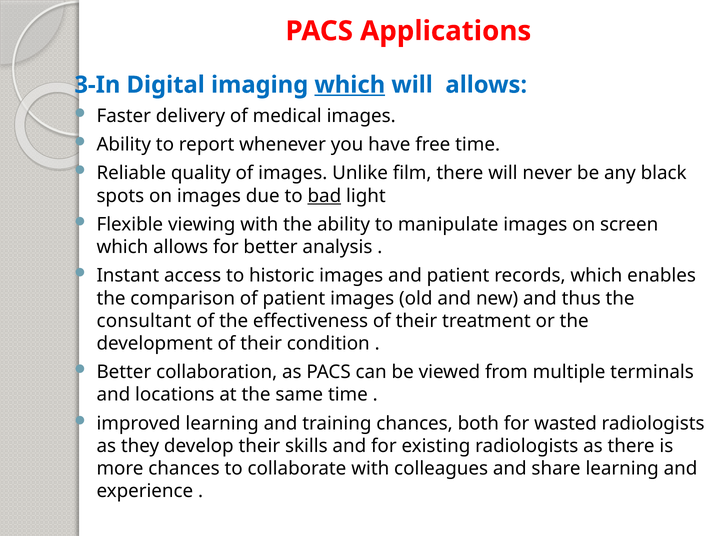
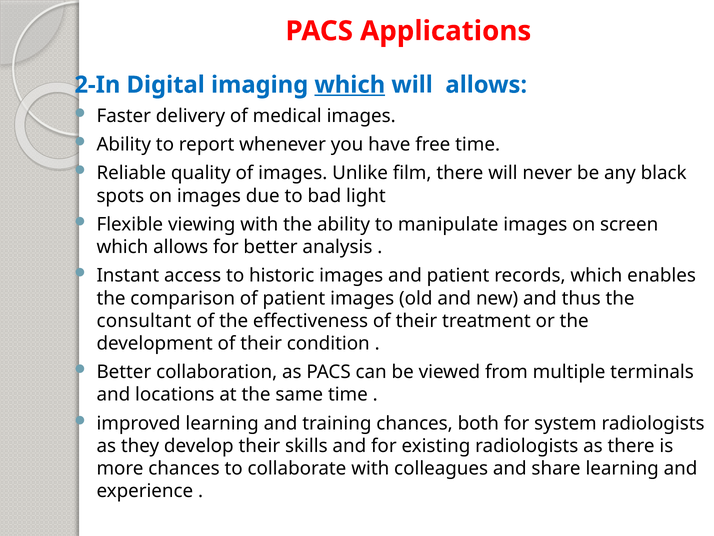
3-In: 3-In -> 2-In (97, 85)
bad underline: present -> none (324, 196)
wasted: wasted -> system (565, 423)
